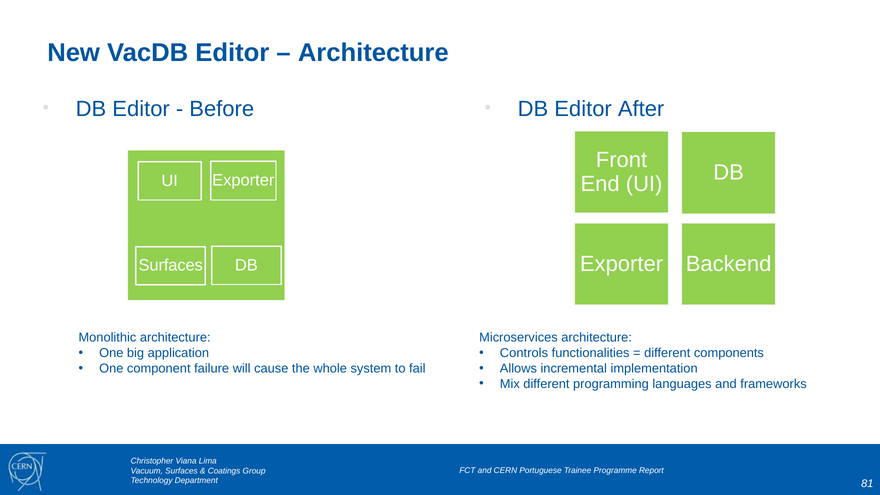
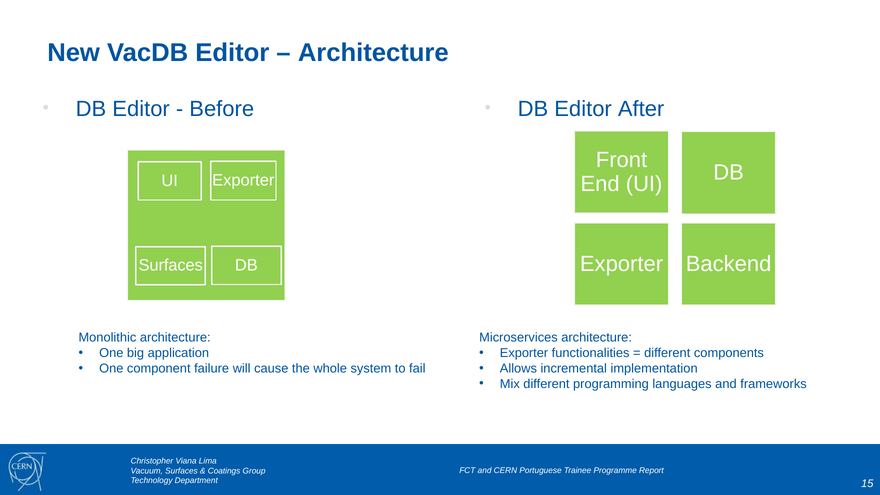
Controls: Controls -> Exporter (524, 353)
81: 81 -> 15 (867, 484)
